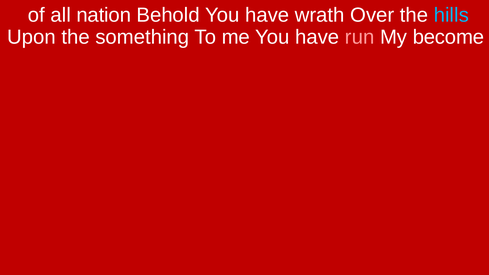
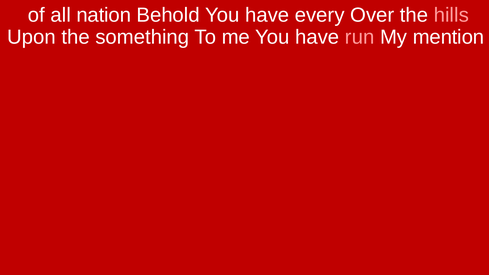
wrath: wrath -> every (320, 15)
hills colour: light blue -> pink (451, 15)
become: become -> mention (448, 37)
